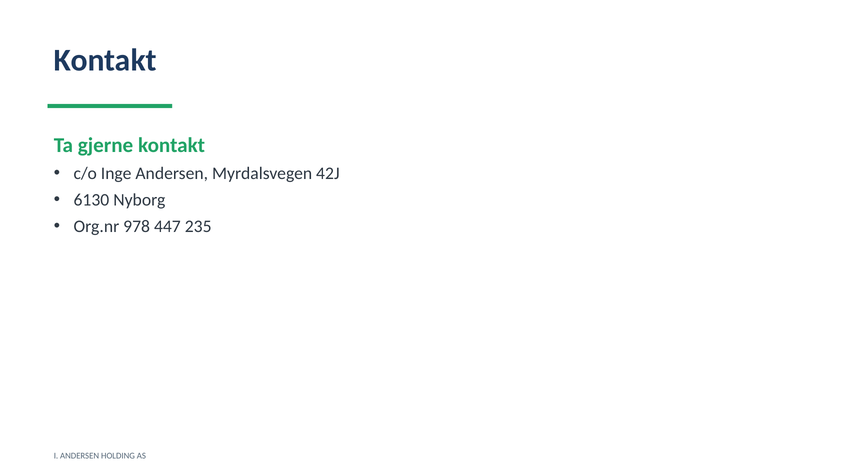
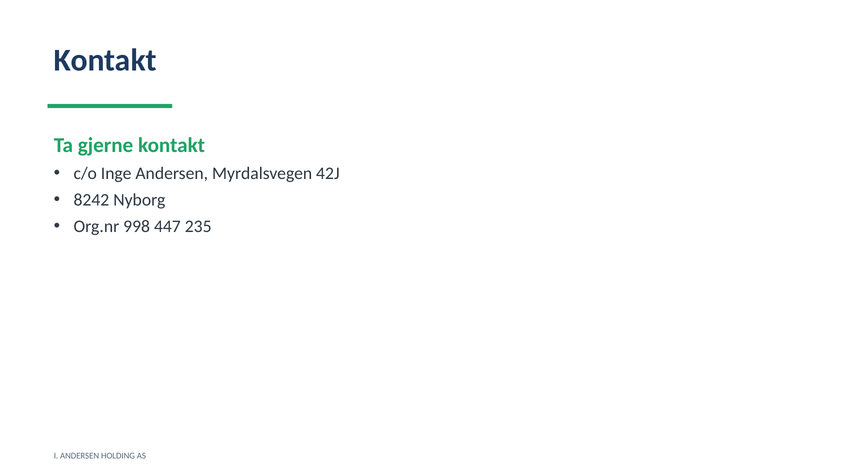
6130: 6130 -> 8242 (91, 200)
978: 978 -> 998 (137, 227)
